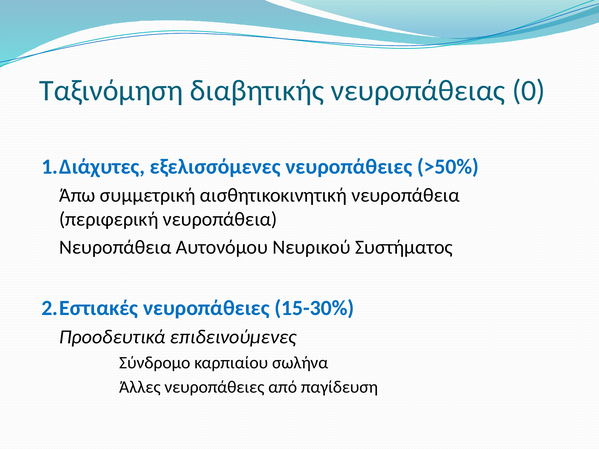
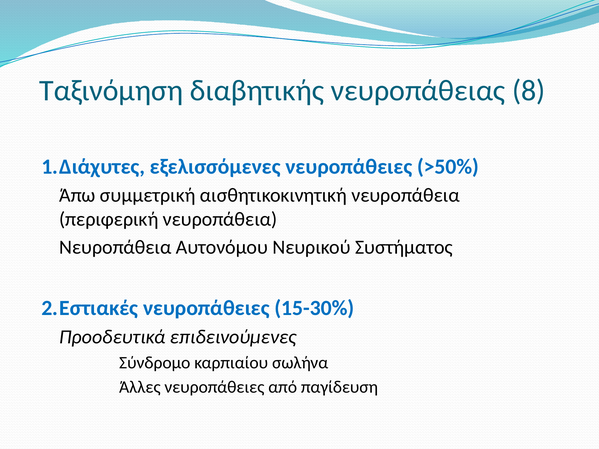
0: 0 -> 8 (529, 91)
